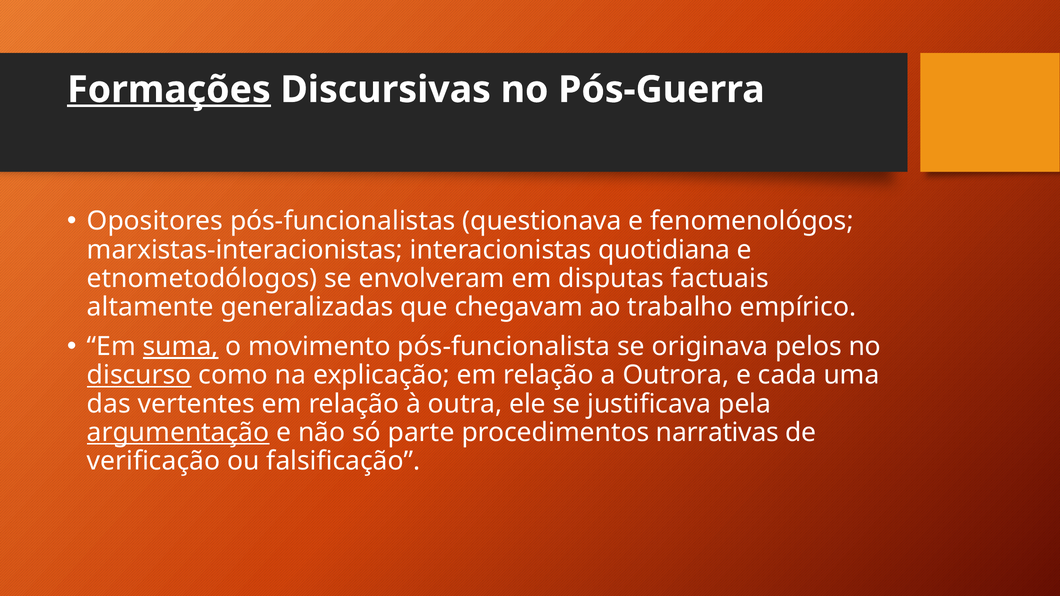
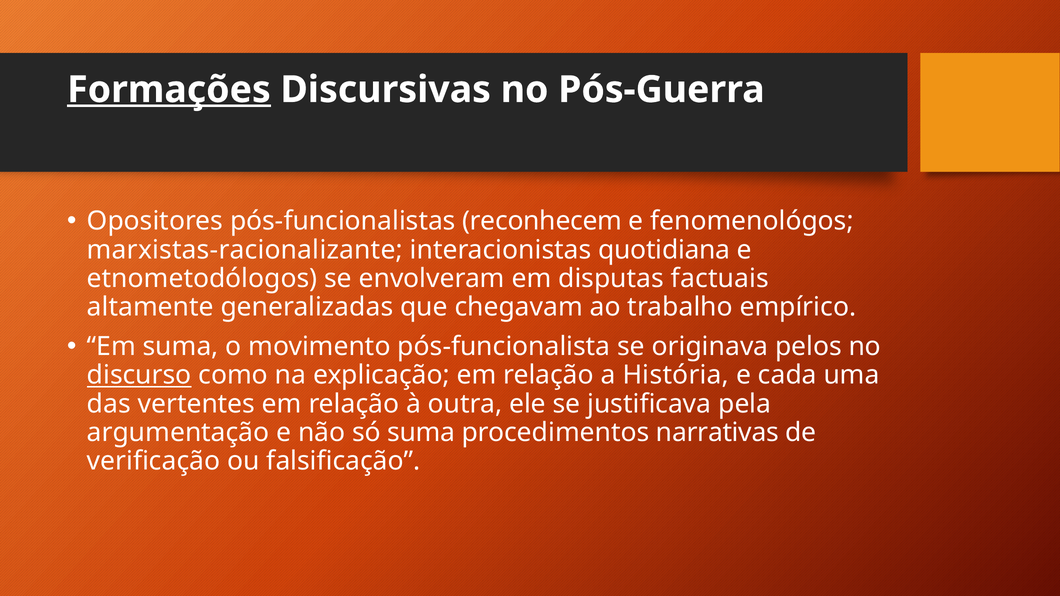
questionava: questionava -> reconhecem (542, 221)
marxistas-interacionistas: marxistas-interacionistas -> marxistas-racionalizante (245, 250)
suma underline: present -> none (181, 347)
Outrora: Outrora -> História (676, 375)
argumentação underline: present -> none (178, 433)
só parte: parte -> suma (421, 433)
